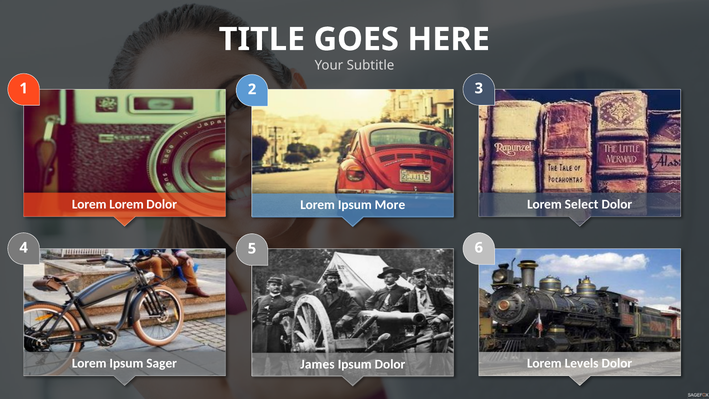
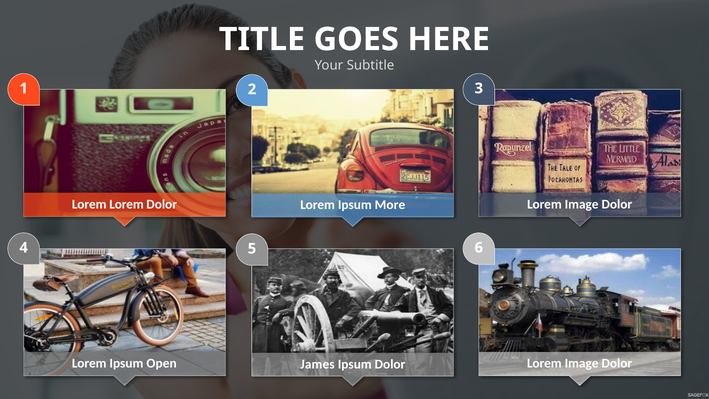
Select: Select -> Image (582, 204)
Sager: Sager -> Open (162, 363)
Levels: Levels -> Image (582, 363)
